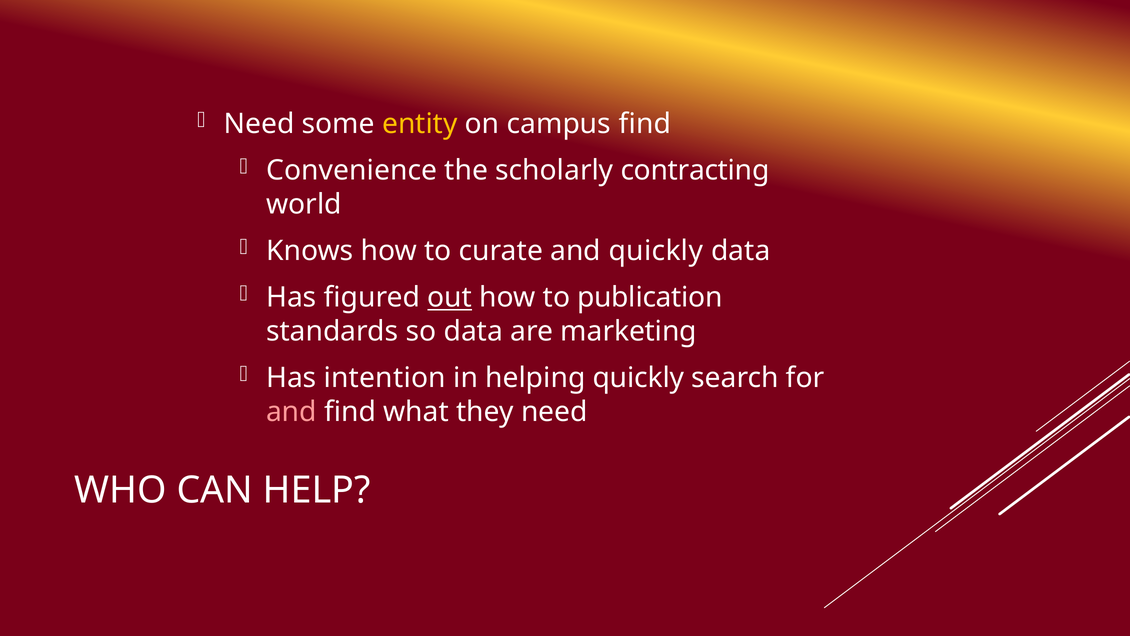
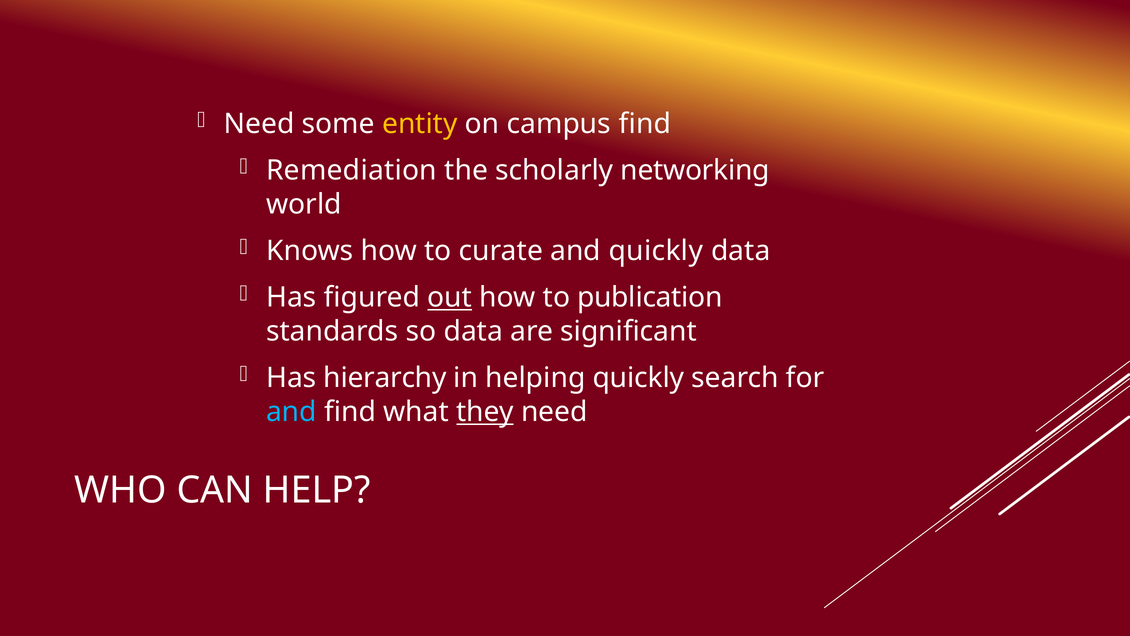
Convenience: Convenience -> Remediation (352, 170)
contracting: contracting -> networking (695, 170)
marketing: marketing -> significant (629, 331)
intention: intention -> hierarchy (385, 378)
and colour: pink -> light blue (291, 412)
they underline: none -> present (485, 412)
